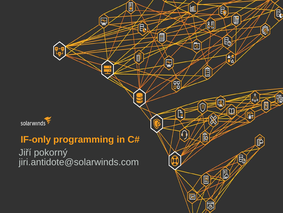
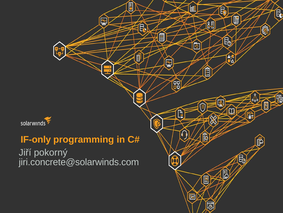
jiri.antidote@solarwinds.com: jiri.antidote@solarwinds.com -> jiri.concrete@solarwinds.com (79, 162)
